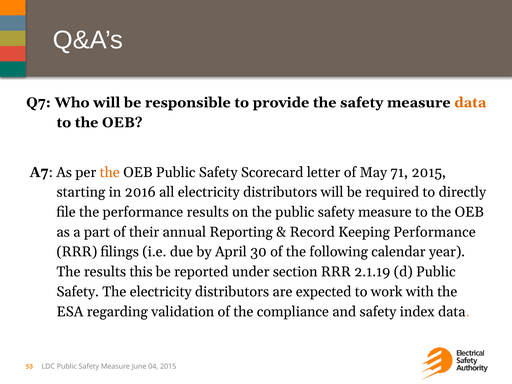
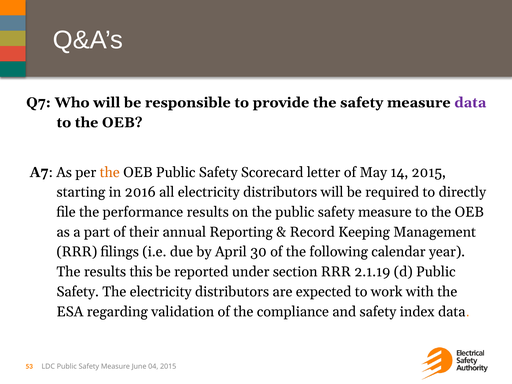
data colour: orange -> purple (470, 103)
71: 71 -> 14 (399, 172)
Keeping Performance: Performance -> Management (435, 232)
